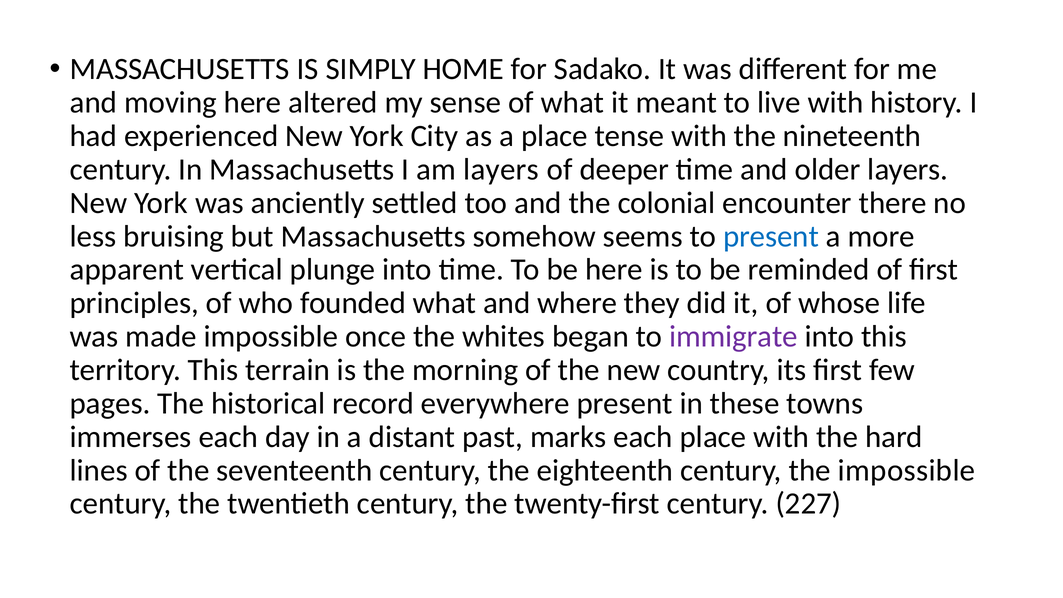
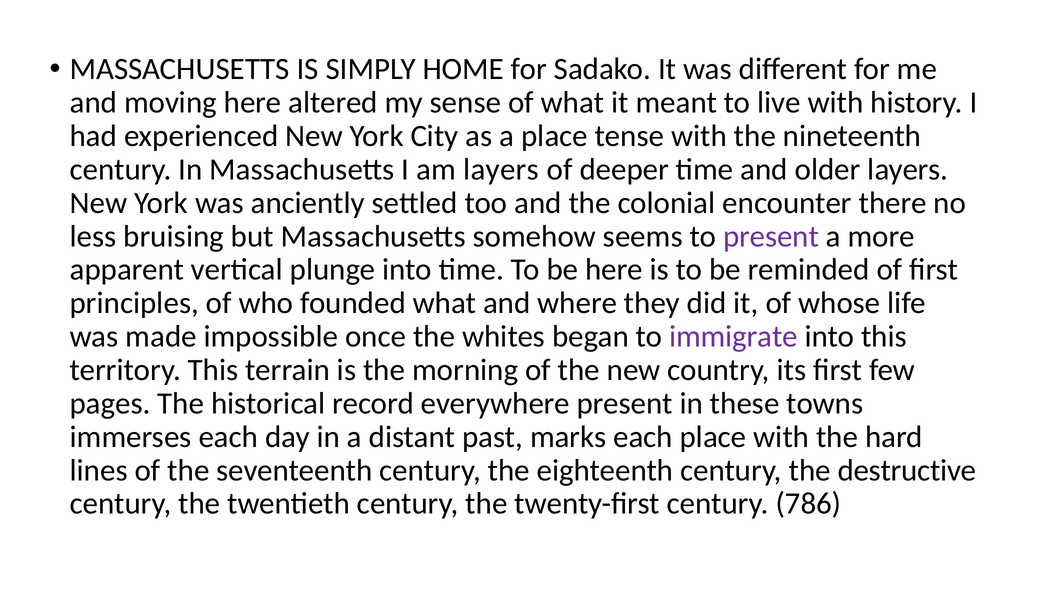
present colour: blue -> purple (771, 236)
the impossible: impossible -> destructive (907, 470)
227: 227 -> 786 (808, 504)
